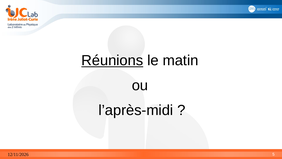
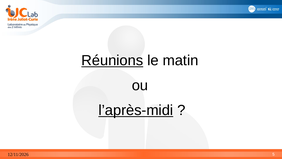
l’après-midi underline: none -> present (136, 110)
